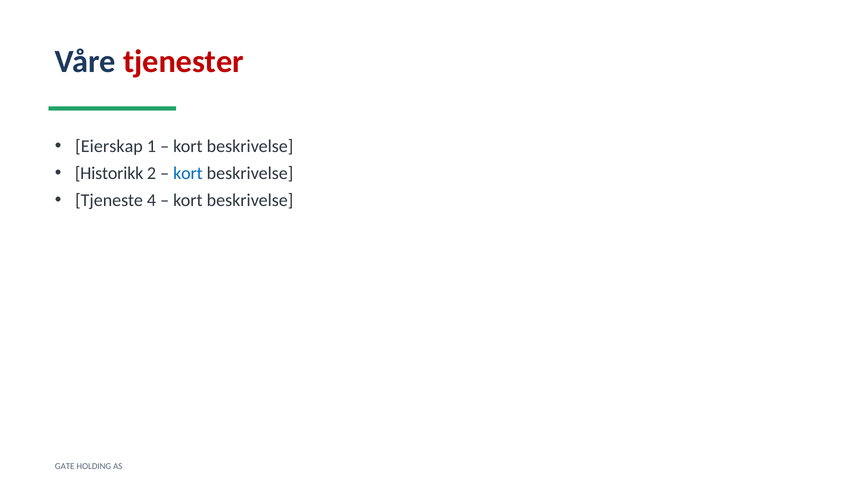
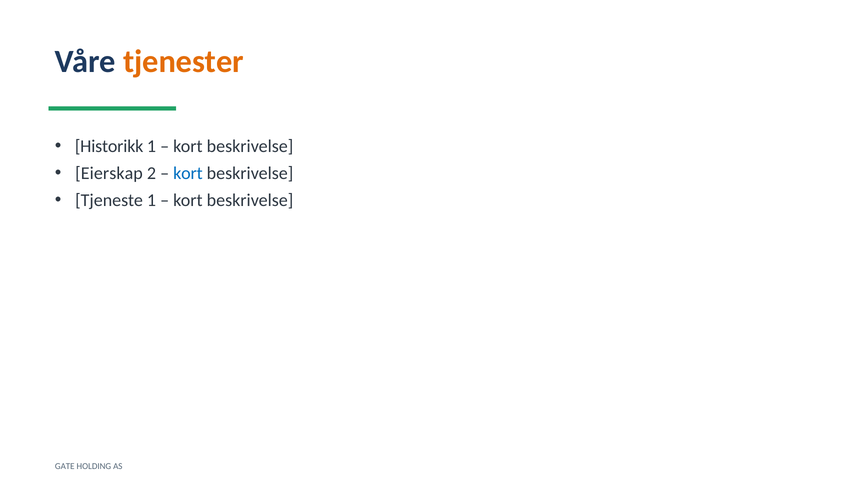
tjenester colour: red -> orange (183, 62)
Eierskap: Eierskap -> Historikk (109, 146)
Historikk: Historikk -> Eierskap (109, 173)
Tjeneste 4: 4 -> 1 (151, 200)
